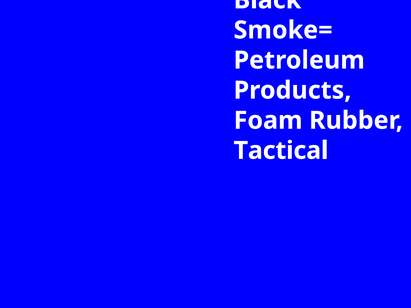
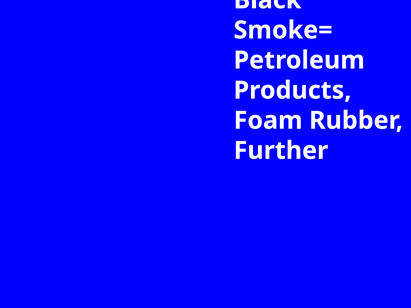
Tactical: Tactical -> Further (281, 151)
